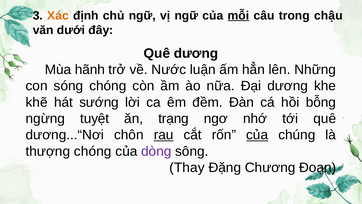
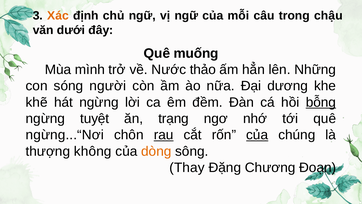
mỗi underline: present -> none (238, 16)
Quê dương: dương -> muống (196, 53)
hãnh: hãnh -> mình (90, 70)
luận: luận -> thảo (203, 70)
sóng chóng: chóng -> người (108, 86)
hát sướng: sướng -> ngừng (99, 102)
bỗng underline: none -> present (321, 102)
dương...“Nơi: dương...“Nơi -> ngừng...“Nơi (65, 135)
thượng chóng: chóng -> không (93, 151)
dòng colour: purple -> orange (156, 151)
